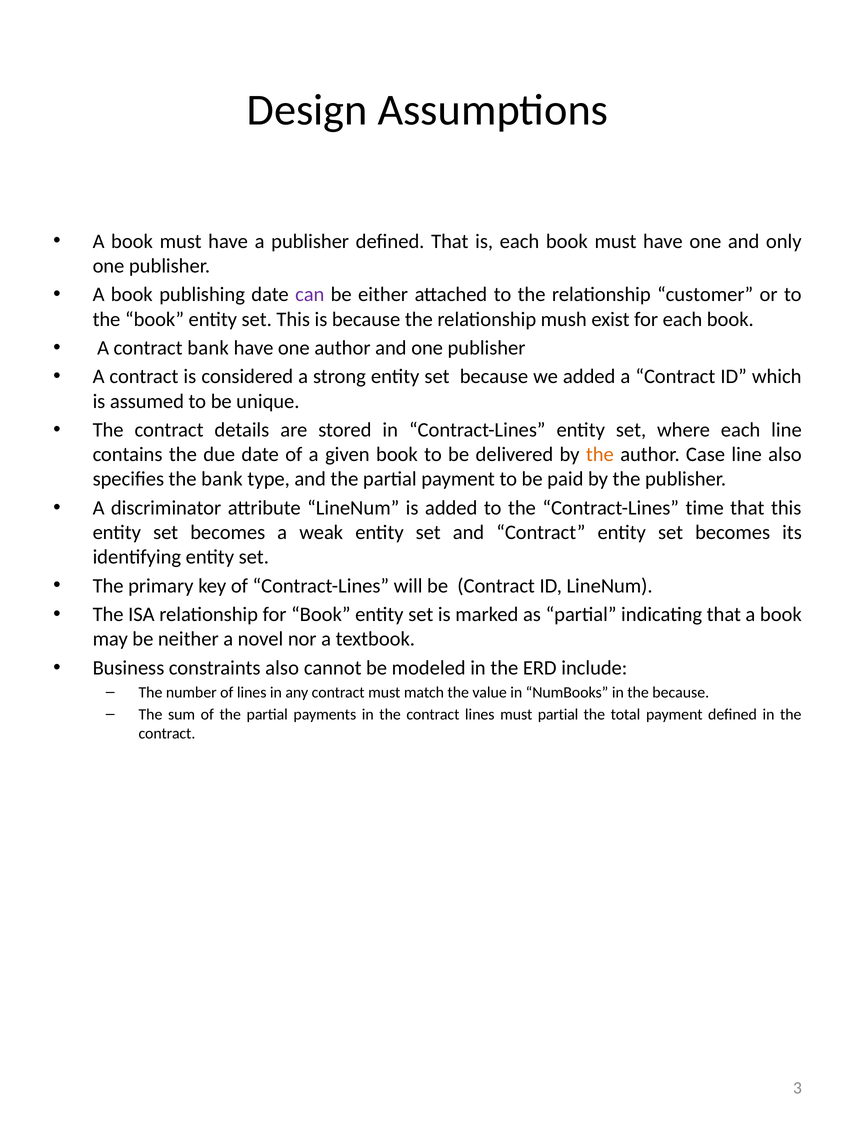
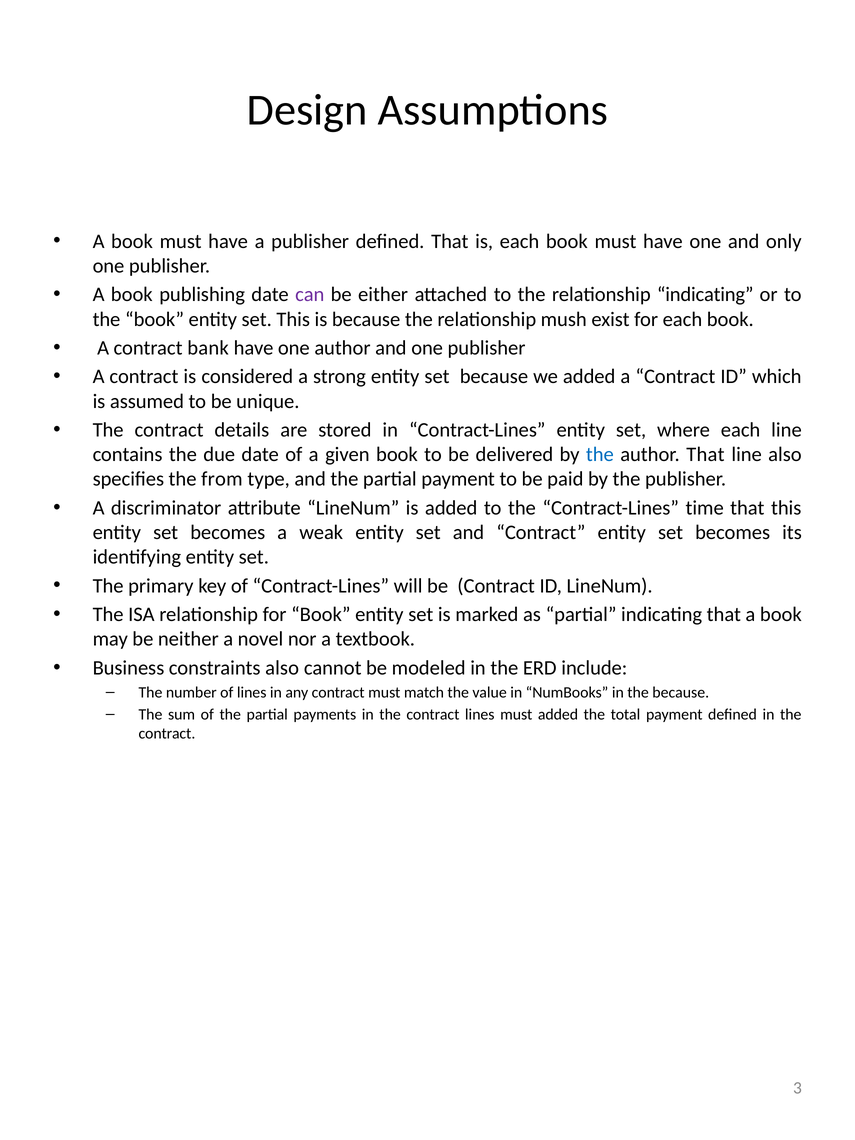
relationship customer: customer -> indicating (705, 295)
the colour: orange -> blue (600, 455)
author Case: Case -> That (705, 455)
the bank: bank -> from (222, 479)
must partial: partial -> added (558, 715)
